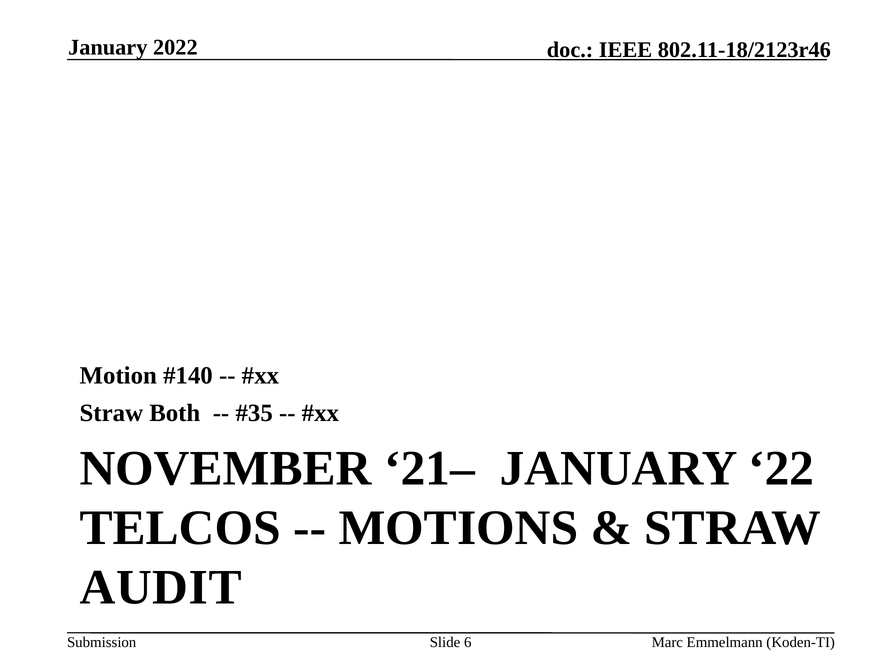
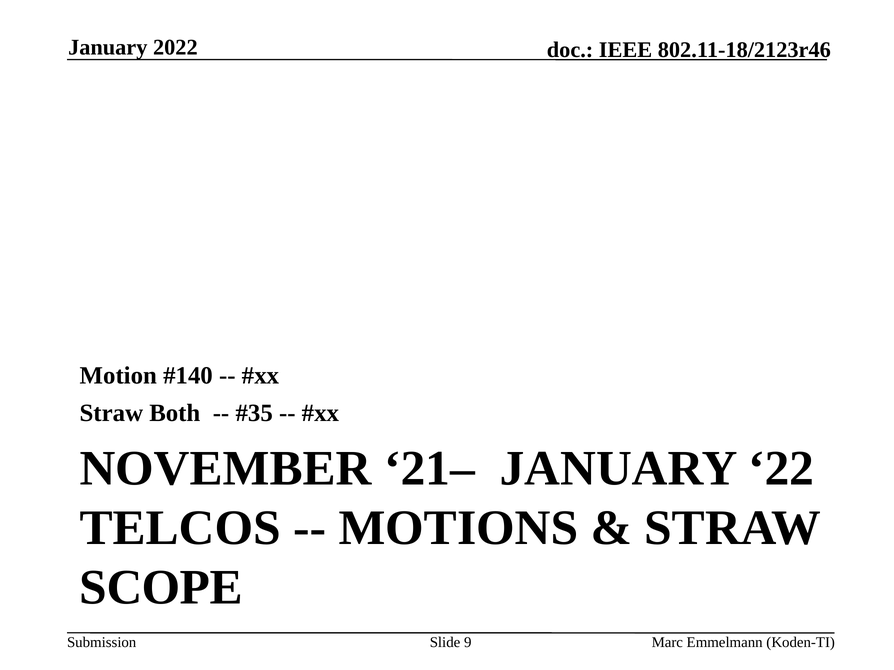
AUDIT: AUDIT -> SCOPE (161, 588)
6: 6 -> 9 (468, 643)
